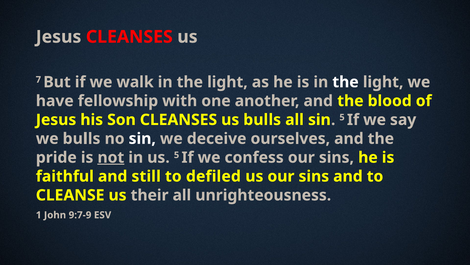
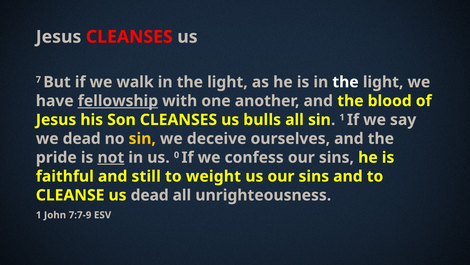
fellowship underline: none -> present (118, 101)
sin 5: 5 -> 1 (342, 117)
we bulls: bulls -> dead (82, 138)
sin colour: white -> yellow (142, 138)
us 5: 5 -> 0 (177, 155)
defiled: defiled -> weight (213, 176)
us their: their -> dead (150, 195)
9:7-9: 9:7-9 -> 7:7-9 (80, 215)
